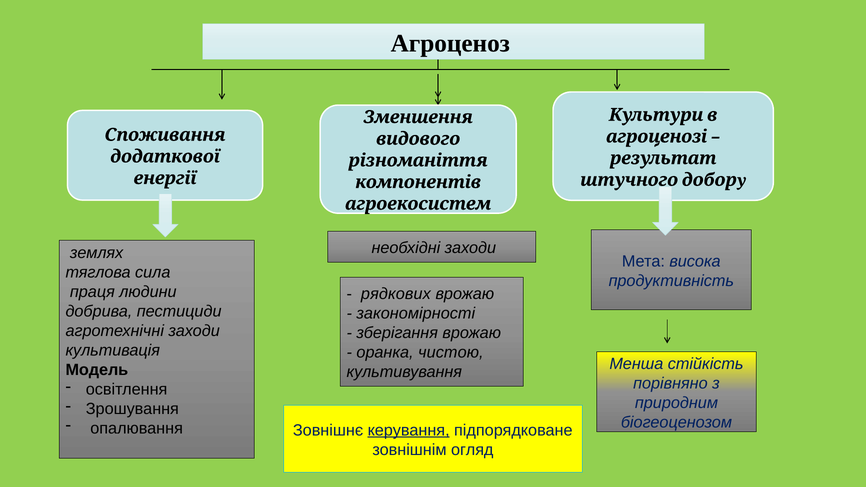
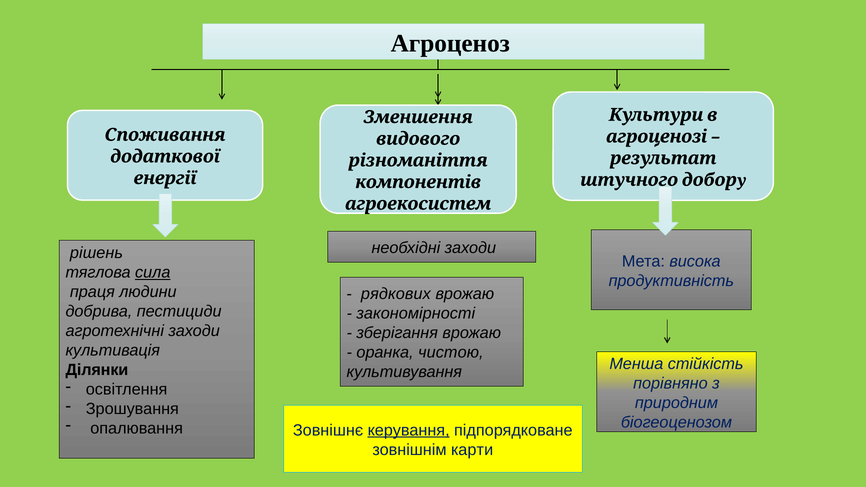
землях: землях -> рішень (96, 253)
сила underline: none -> present (153, 273)
Модель: Модель -> Ділянки (97, 370)
огляд: огляд -> карти (472, 450)
